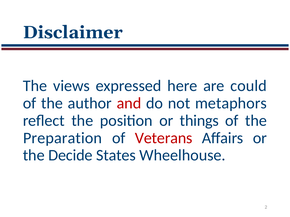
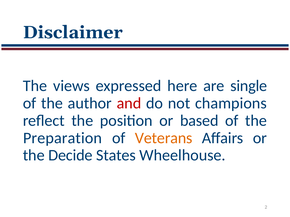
could: could -> single (249, 86)
metaphors: metaphors -> champions (231, 103)
things: things -> based (199, 121)
Veterans colour: red -> orange (164, 138)
